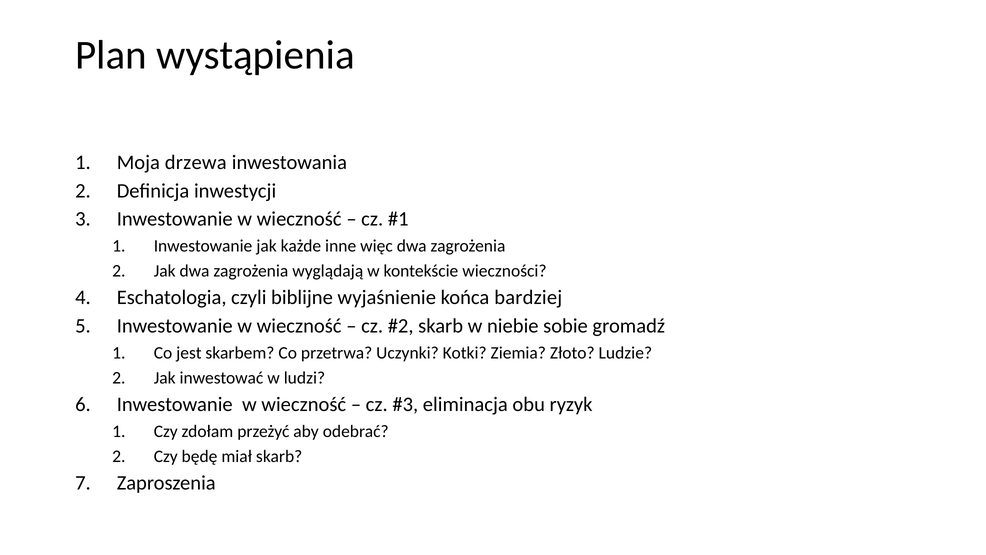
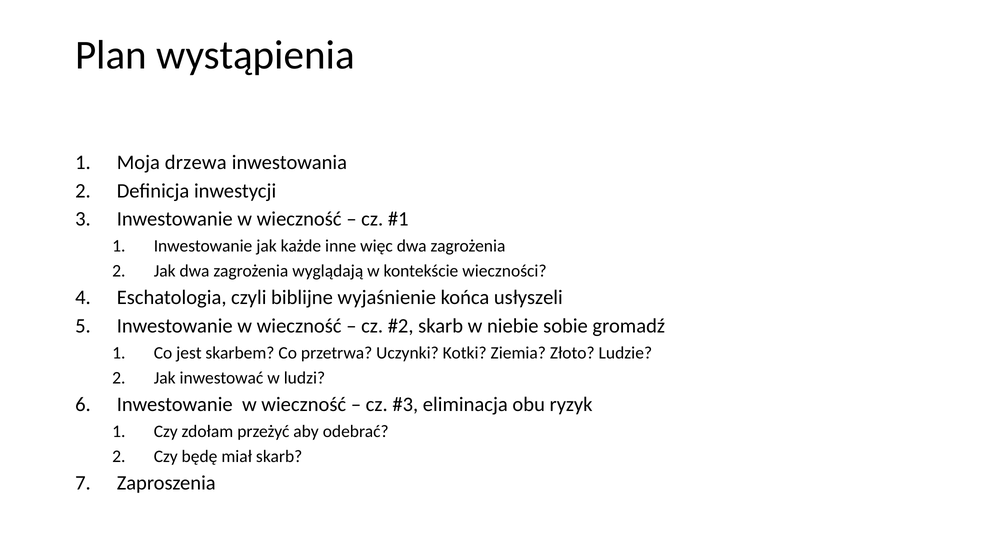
bardziej: bardziej -> usłyszeli (528, 297)
